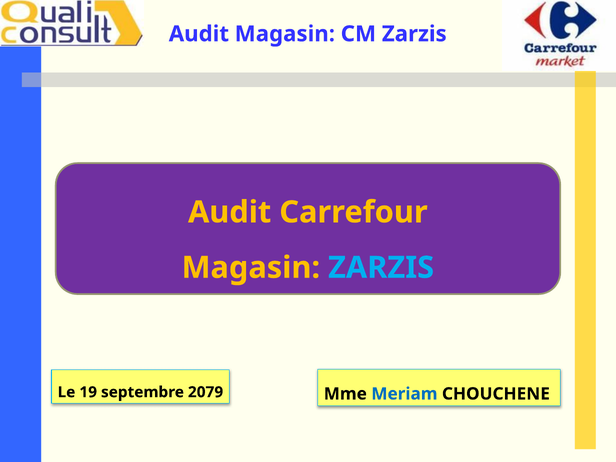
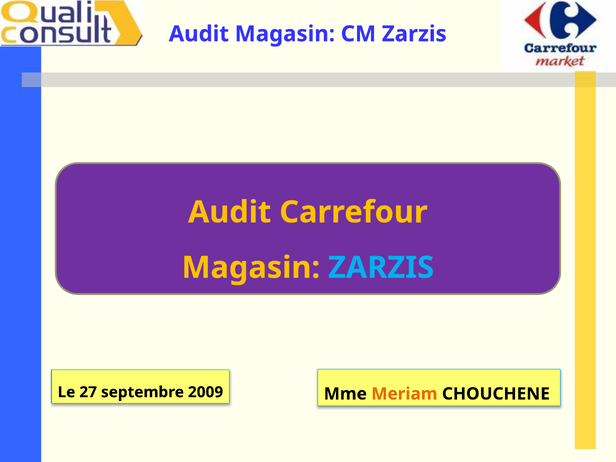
19: 19 -> 27 (88, 392)
2079: 2079 -> 2009 (206, 392)
Meriam colour: blue -> orange (404, 394)
